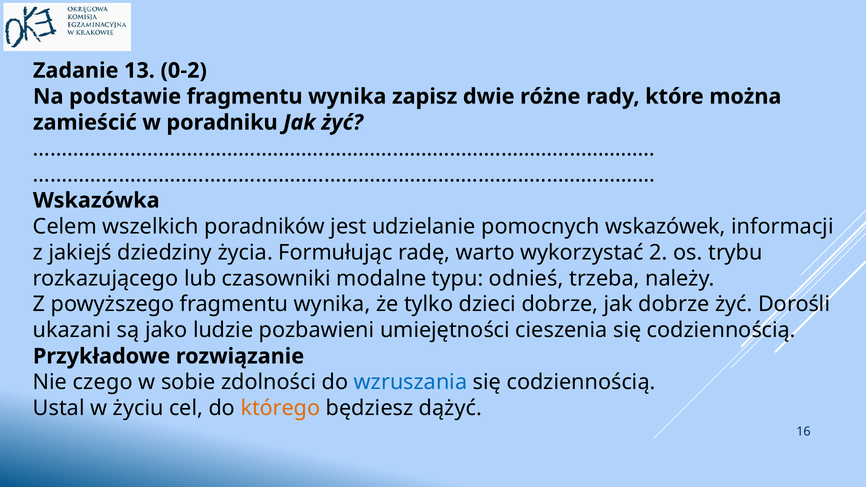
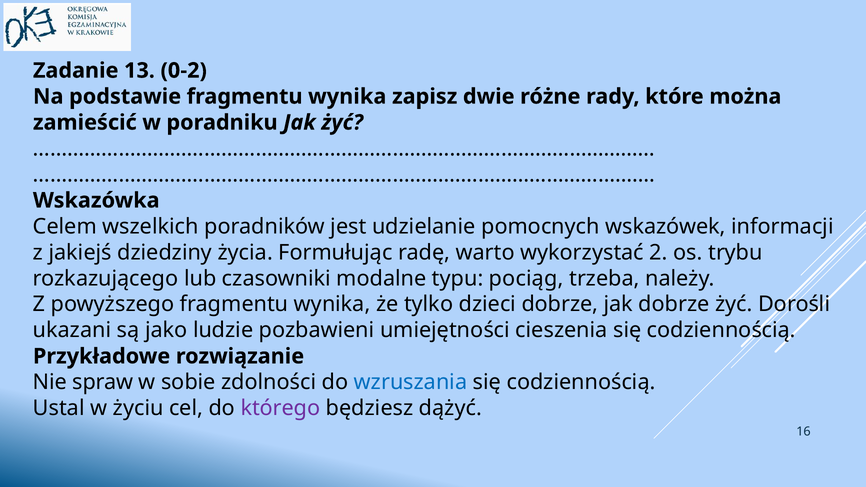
odnieś: odnieś -> pociąg (526, 278)
czego: czego -> spraw (103, 382)
którego colour: orange -> purple (281, 408)
